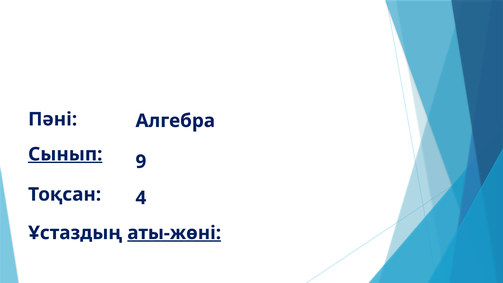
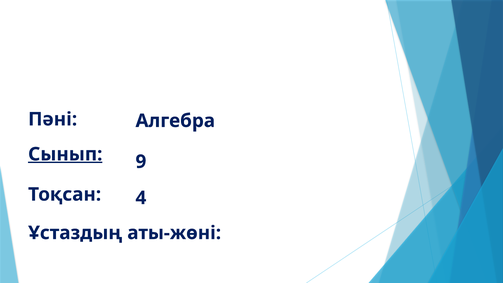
аты-жөні underline: present -> none (174, 233)
